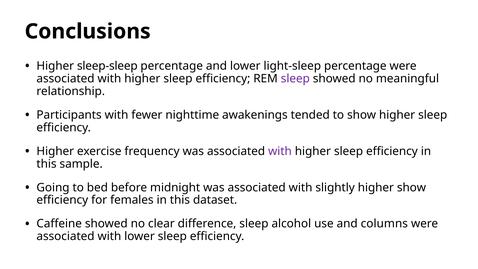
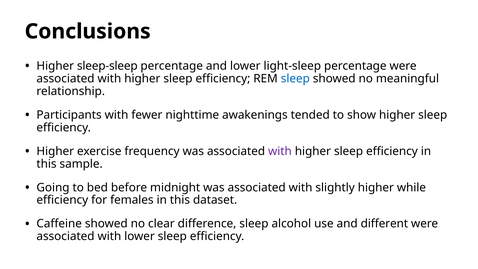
sleep colour: purple -> blue (295, 79)
higher show: show -> while (411, 187)
columns: columns -> different (384, 224)
